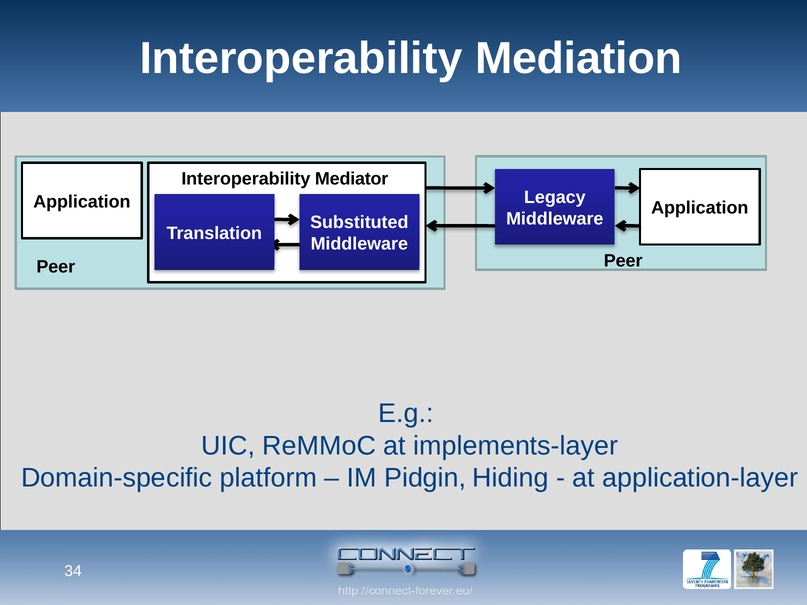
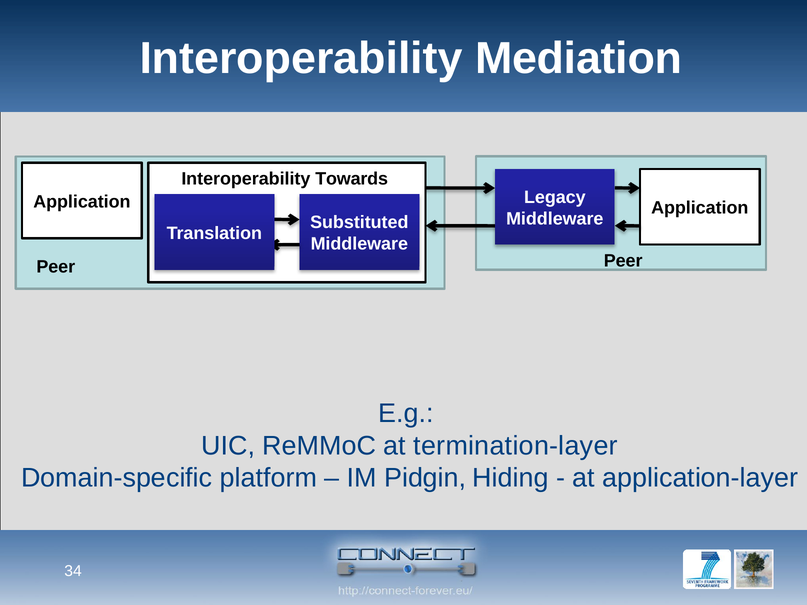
Mediator: Mediator -> Towards (352, 179)
implements-layer: implements-layer -> termination-layer (516, 446)
